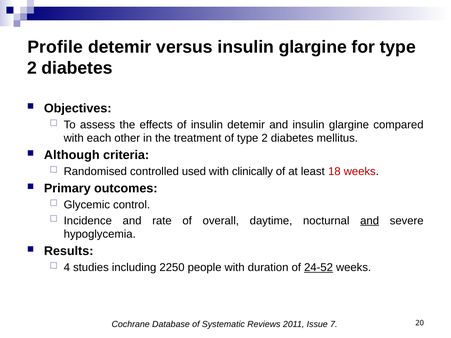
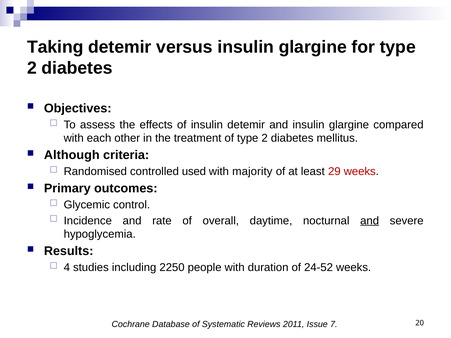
Profile: Profile -> Taking (55, 47)
clinically: clinically -> majority (252, 172)
18: 18 -> 29 (334, 172)
24-52 underline: present -> none (319, 268)
